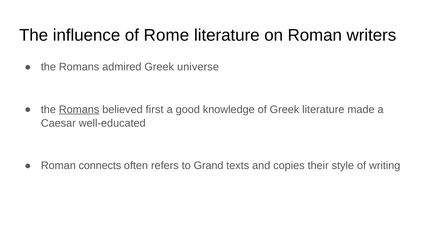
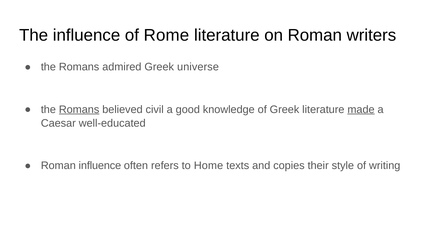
first: first -> civil (155, 109)
made underline: none -> present (361, 109)
Roman connects: connects -> influence (100, 166)
Grand: Grand -> Home (208, 166)
